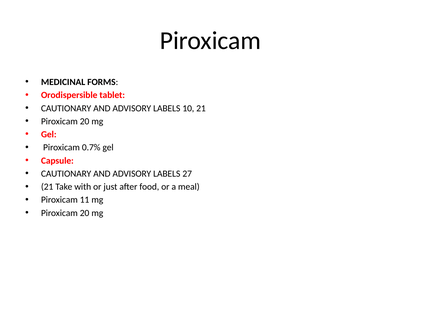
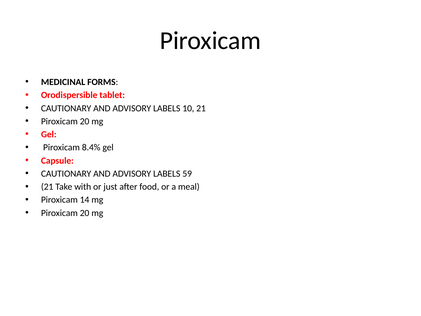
0.7%: 0.7% -> 8.4% (91, 147)
27: 27 -> 59 (187, 174)
11: 11 -> 14 (85, 200)
